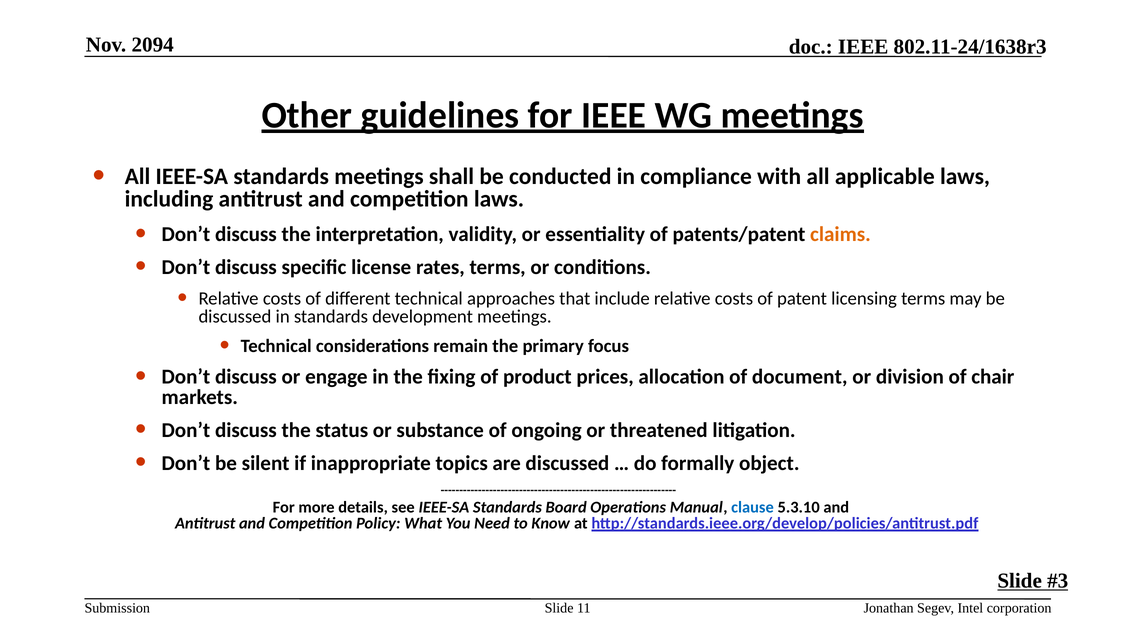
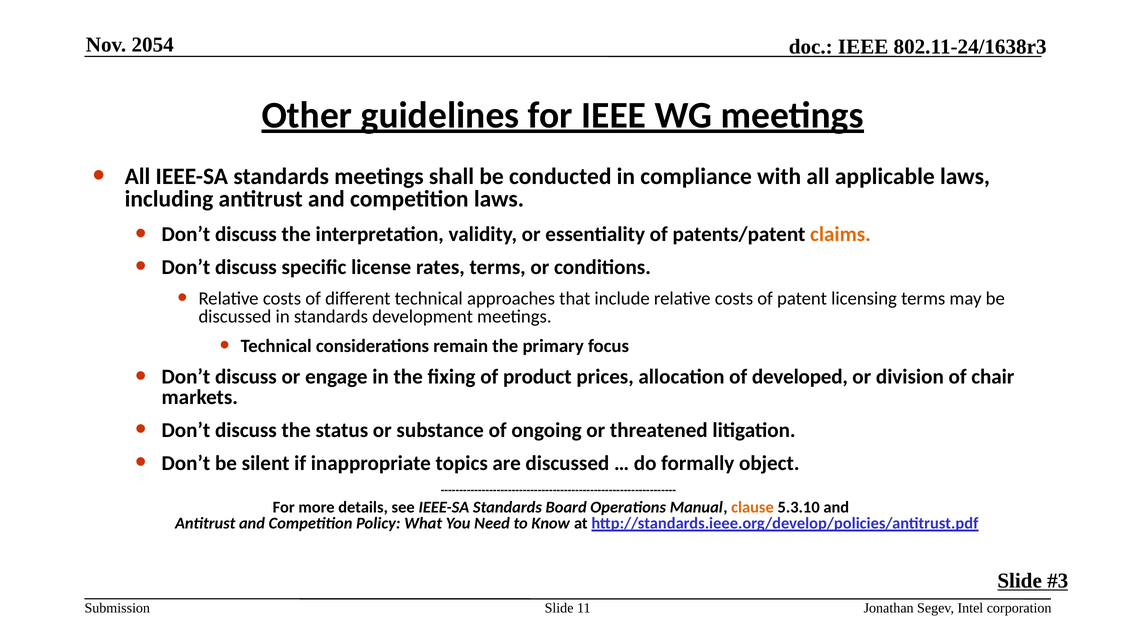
2094: 2094 -> 2054 (153, 45)
document: document -> developed (800, 376)
clause colour: blue -> orange (752, 507)
